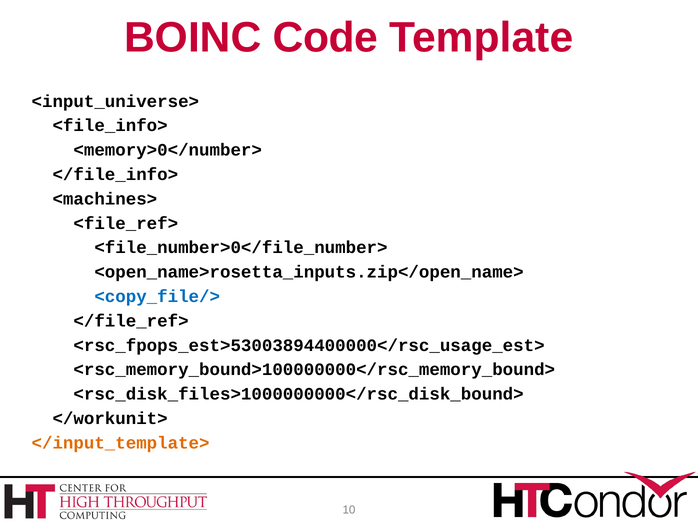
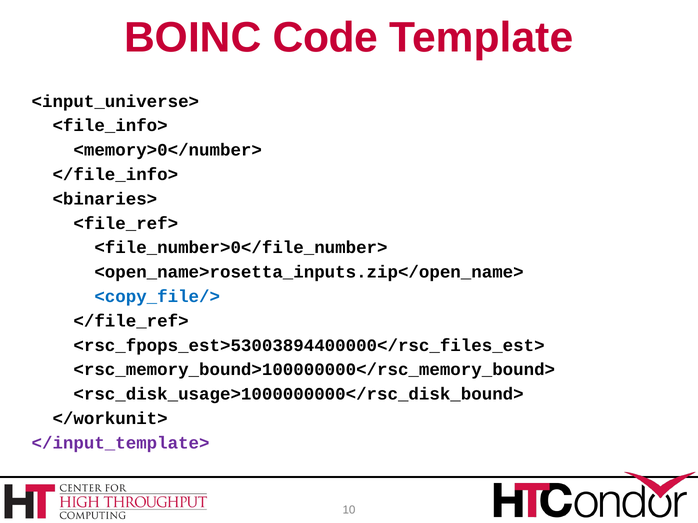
<machines>: <machines> -> <binaries> (105, 199)
<rsc_fpops_est>53003894400000</rsc_usage_est>: <rsc_fpops_est>53003894400000</rsc_usage_est> -> <rsc_fpops_est>53003894400000</rsc_files_est> (309, 346)
<rsc_disk_files>1000000000</rsc_disk_bound>: <rsc_disk_files>1000000000</rsc_disk_bound> -> <rsc_disk_usage>1000000000</rsc_disk_bound> (299, 395)
</input_template> colour: orange -> purple (121, 443)
